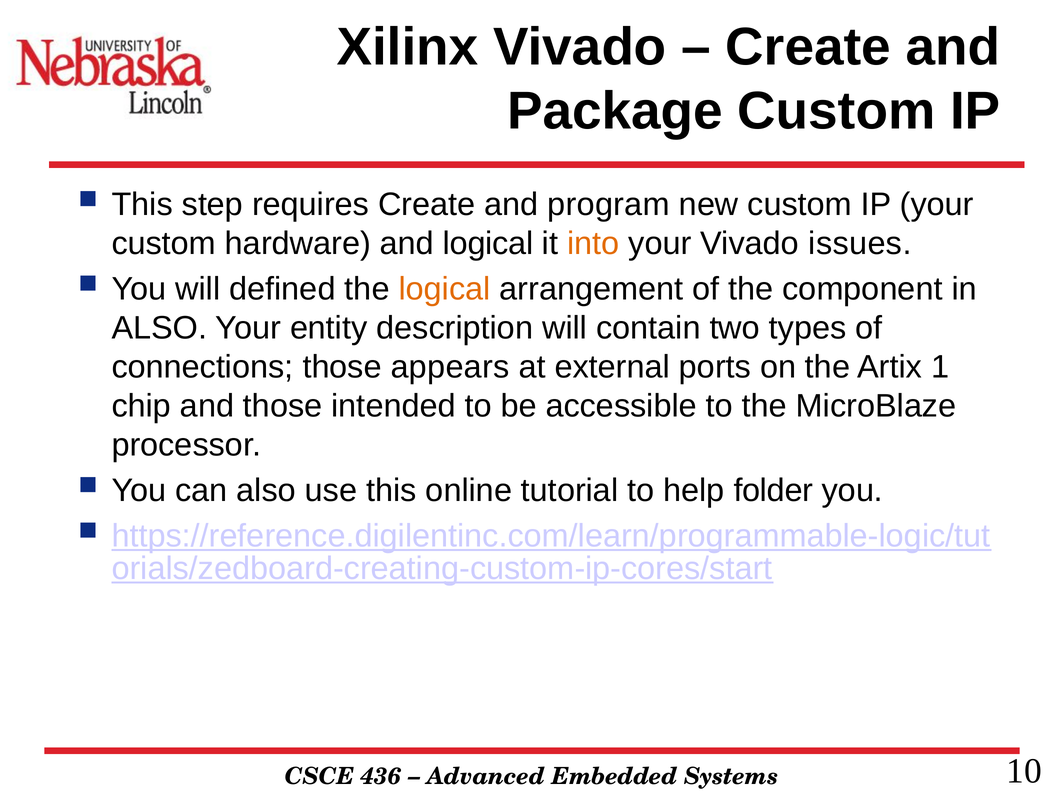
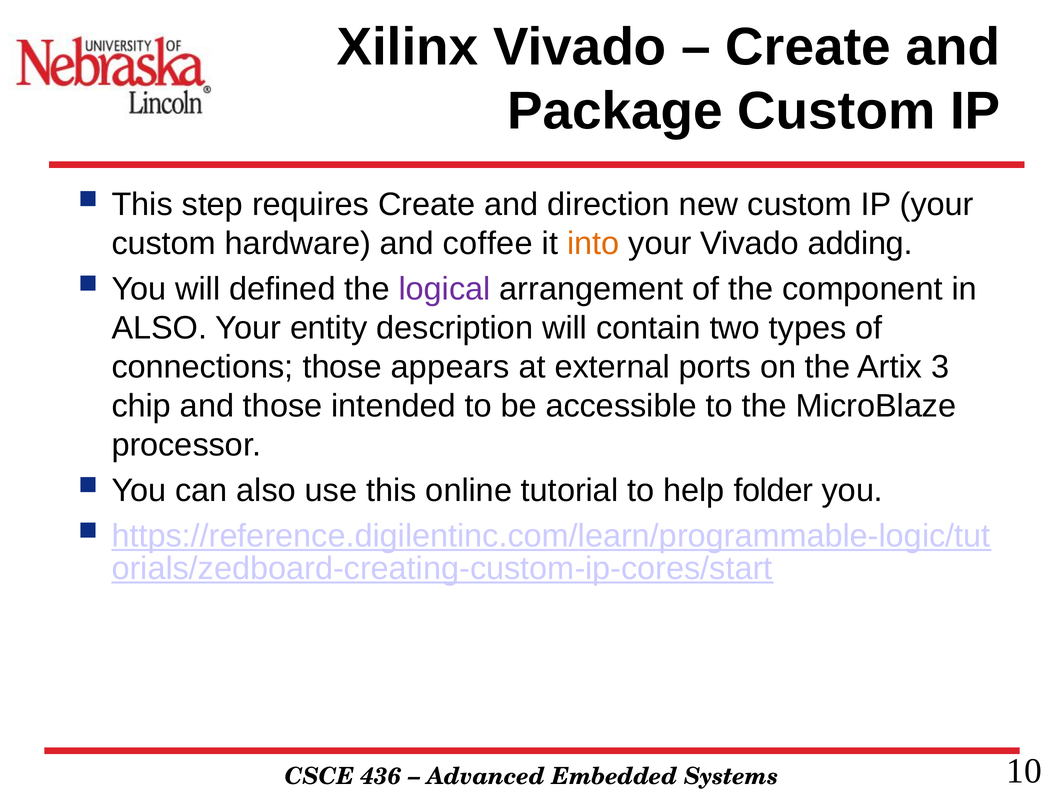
program: program -> direction (609, 204)
and logical: logical -> coffee (488, 243)
issues: issues -> adding (860, 243)
logical colour: orange -> purple (445, 289)
1: 1 -> 3 (940, 367)
